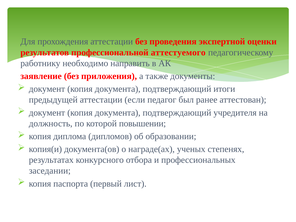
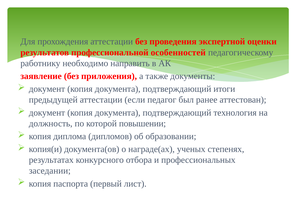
аттестуемого: аттестуемого -> особенностей (178, 52)
учредителя: учредителя -> технология (235, 113)
